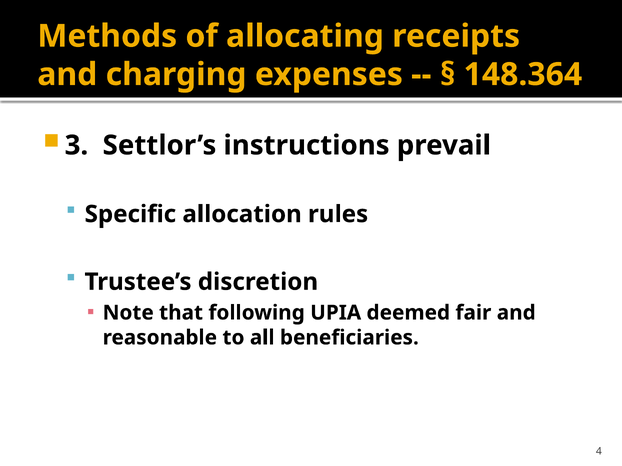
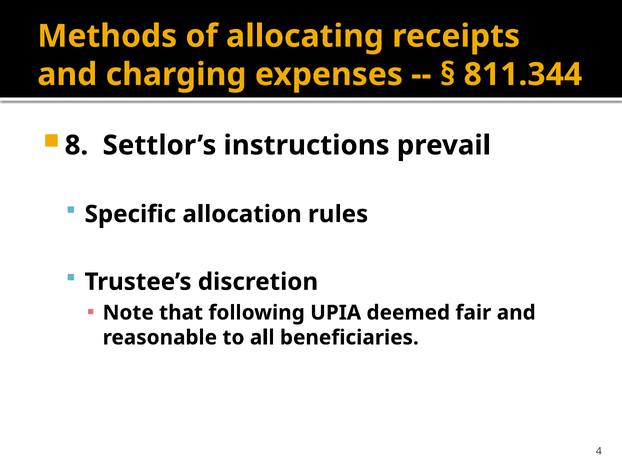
148.364: 148.364 -> 811.344 (523, 75)
3: 3 -> 8 (76, 145)
